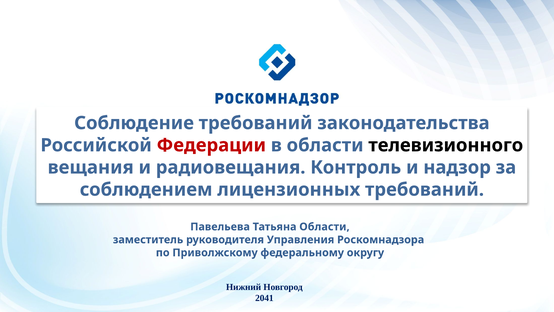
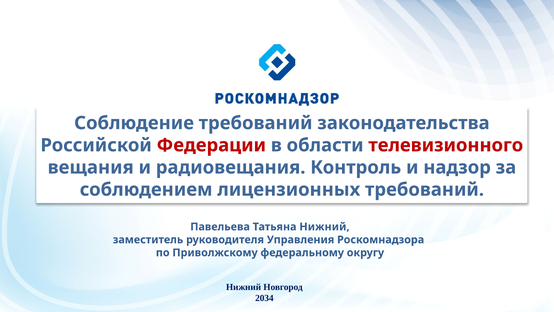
телевизионного colour: black -> red (446, 145)
Татьяна Области: Области -> Нижний (324, 227)
2041: 2041 -> 2034 (264, 298)
